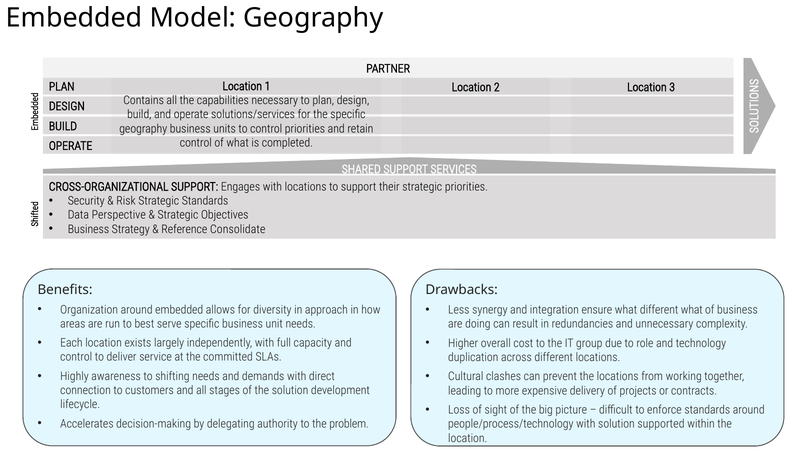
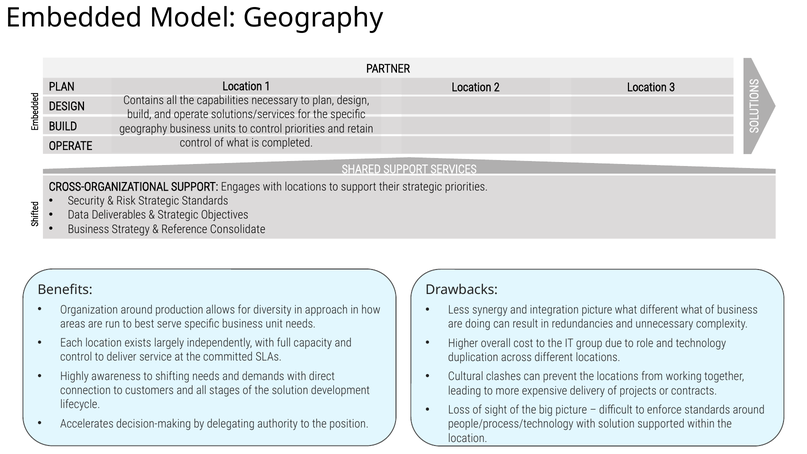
Perspective: Perspective -> Deliverables (119, 215)
around embedded: embedded -> production (179, 310)
integration ensure: ensure -> picture (597, 310)
problem: problem -> position (349, 424)
